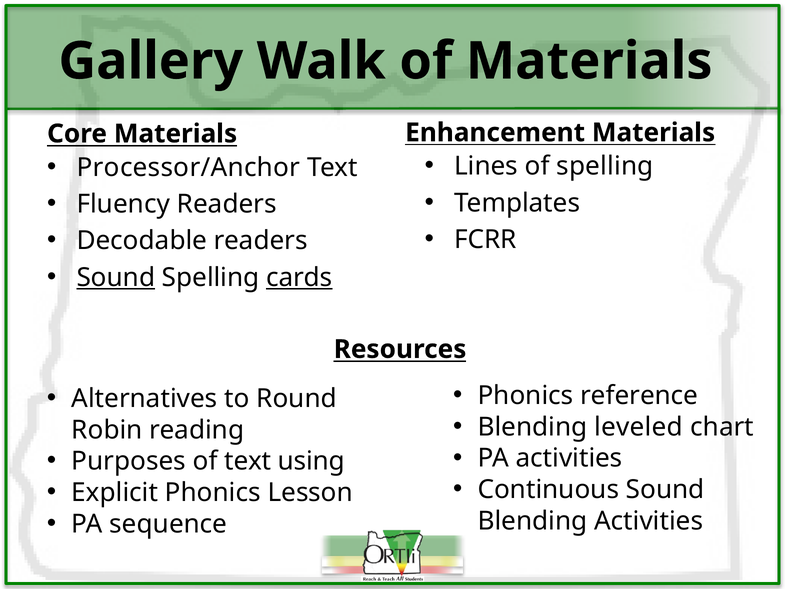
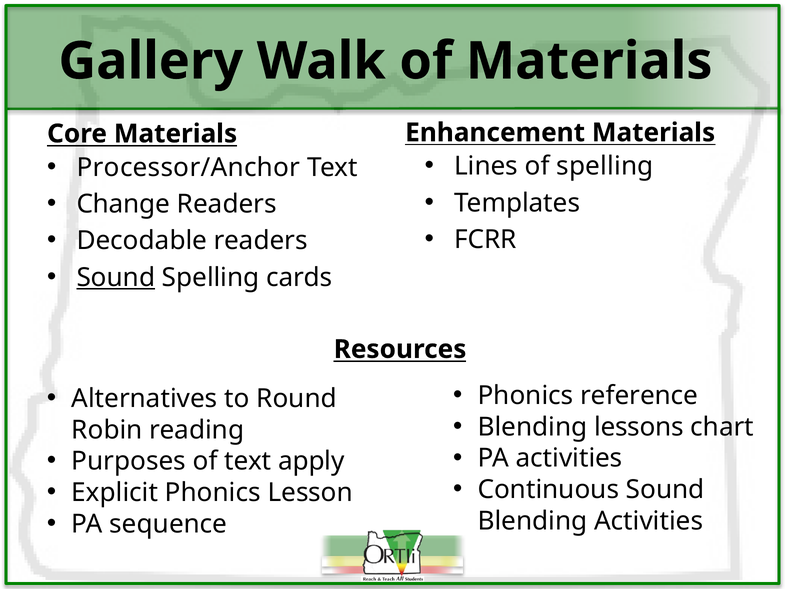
Fluency: Fluency -> Change (123, 204)
cards underline: present -> none (299, 277)
leveled: leveled -> lessons (639, 427)
using: using -> apply (311, 461)
